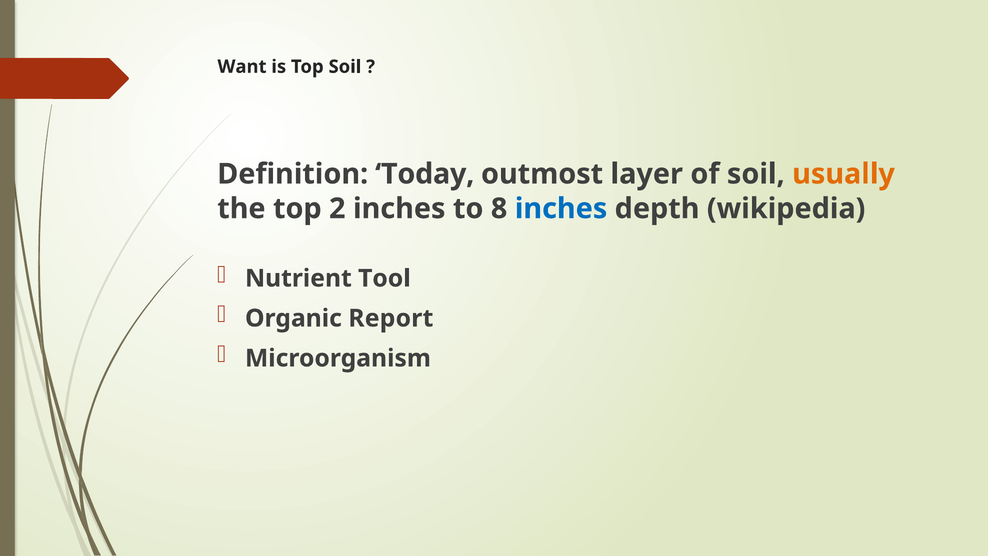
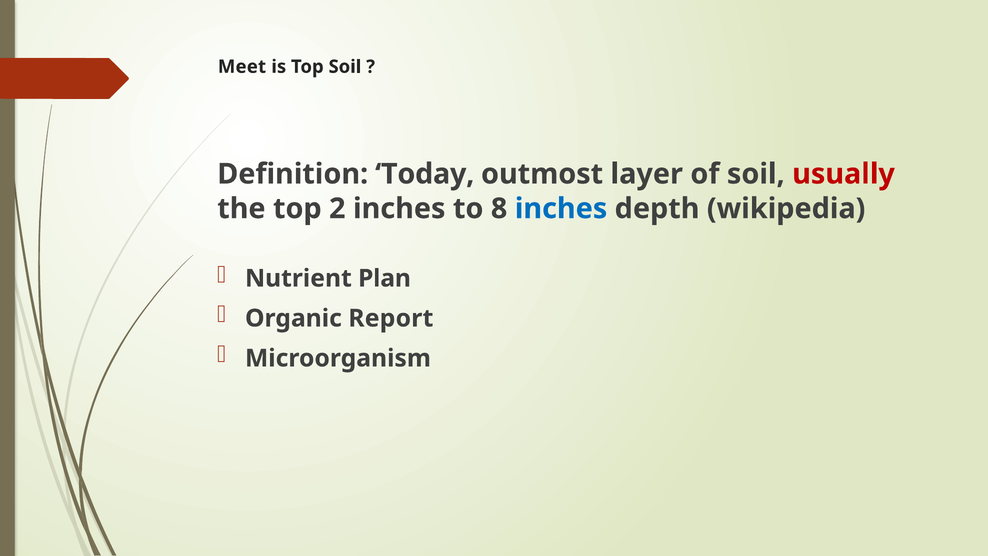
Want: Want -> Meet (242, 67)
usually colour: orange -> red (844, 174)
Tool: Tool -> Plan (384, 278)
